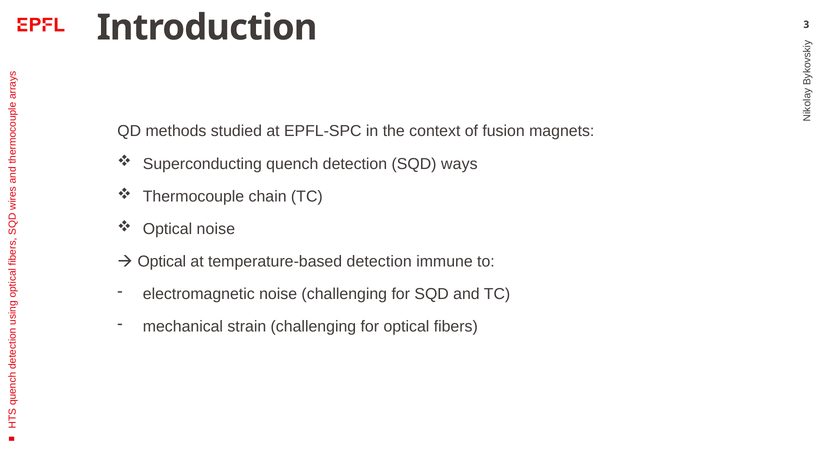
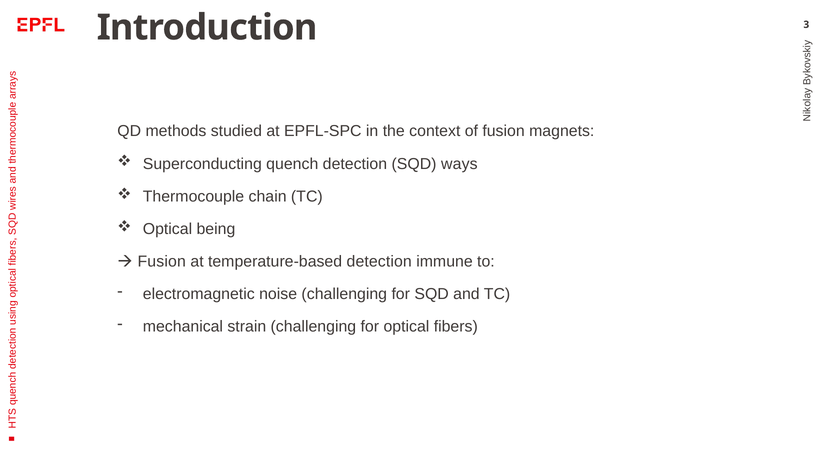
Optical noise: noise -> being (216, 229)
Optical: Optical -> Fusion (162, 262)
